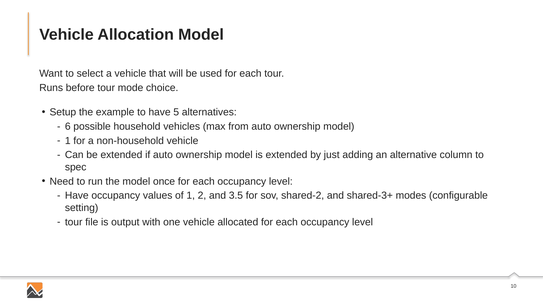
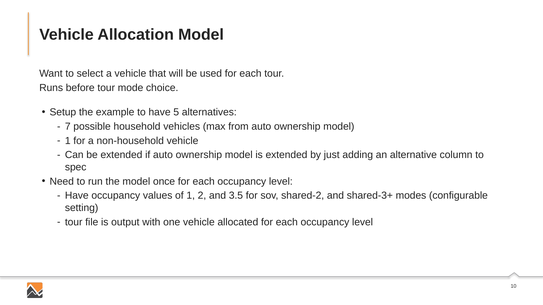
6: 6 -> 7 (68, 127)
